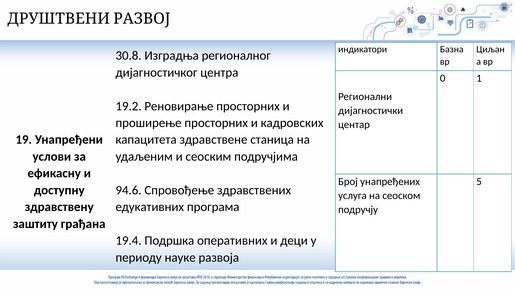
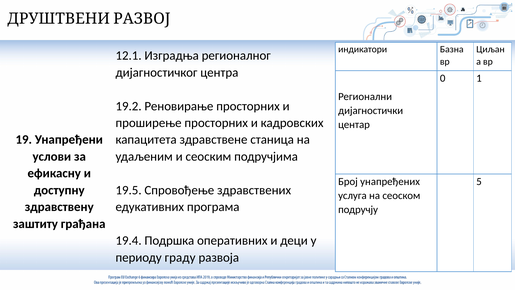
30.8: 30.8 -> 12.1 (129, 56)
94.6: 94.6 -> 19.5 (129, 190)
науке: науке -> граду (180, 257)
